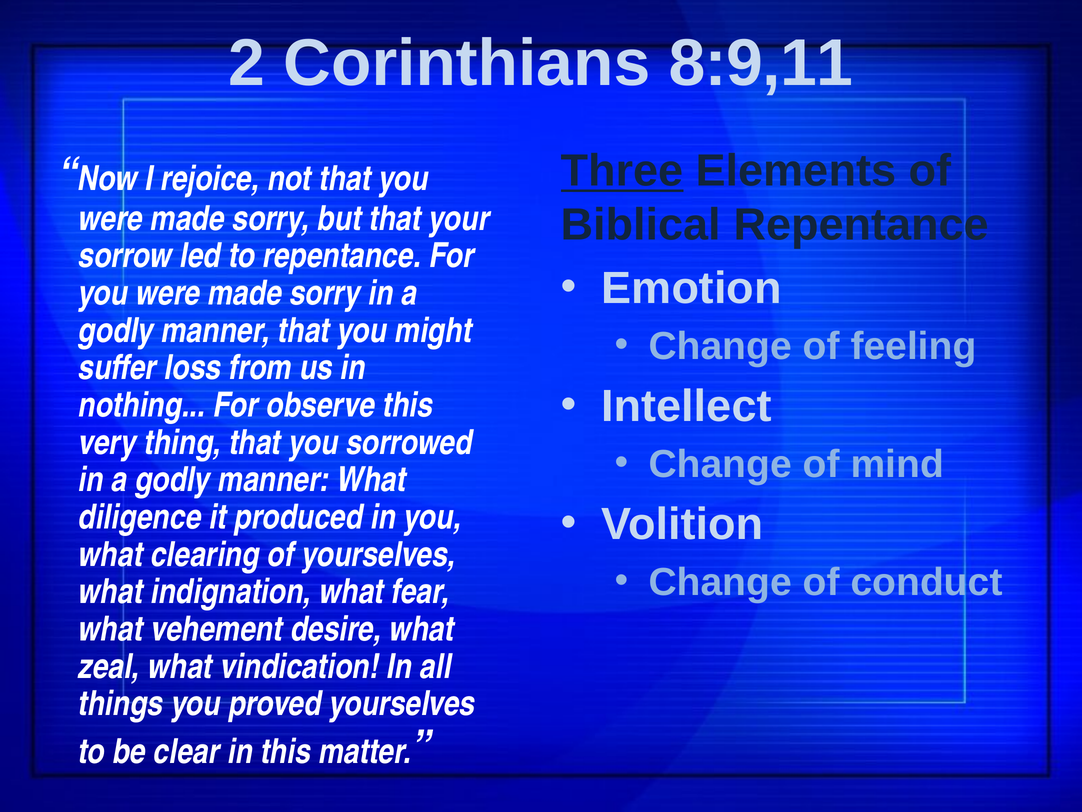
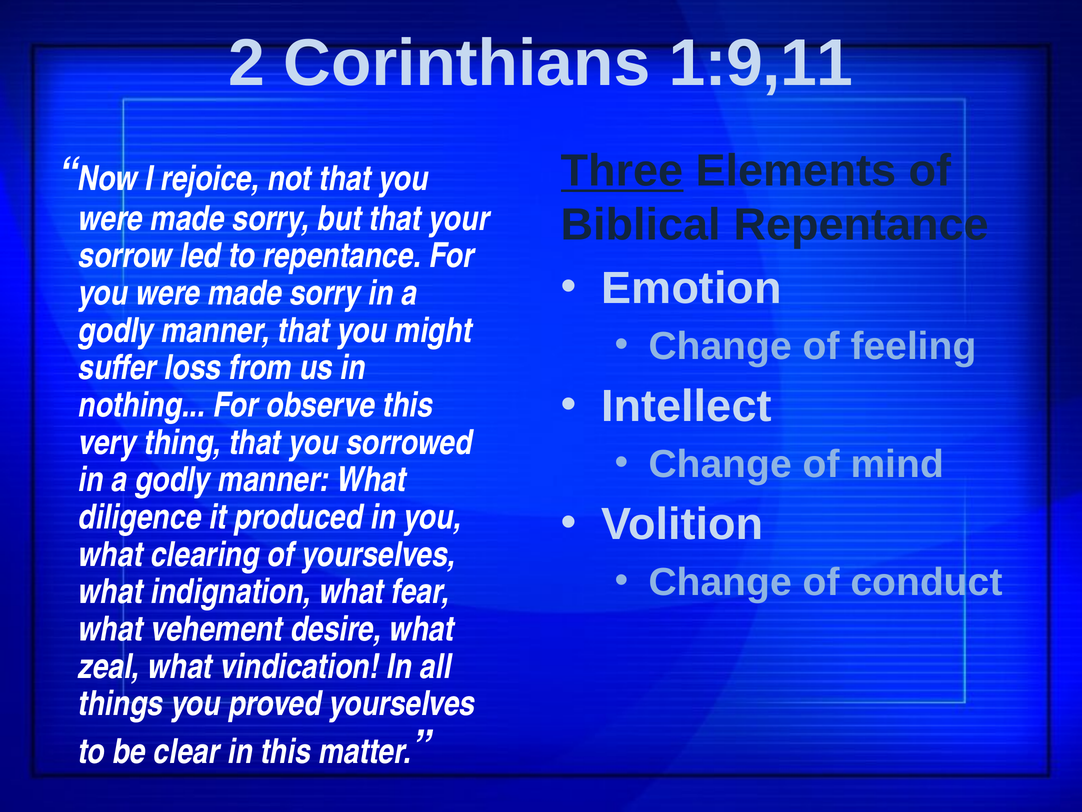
8:9,11: 8:9,11 -> 1:9,11 (761, 63)
